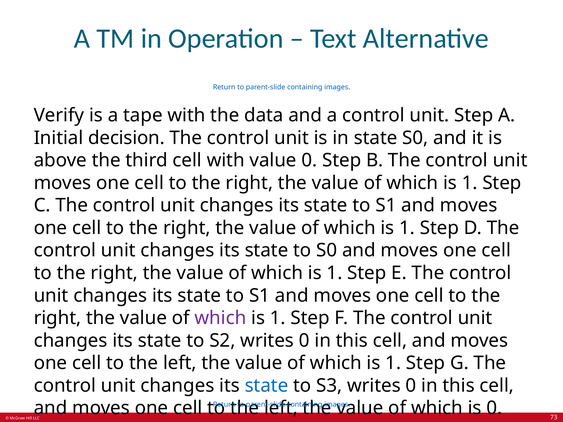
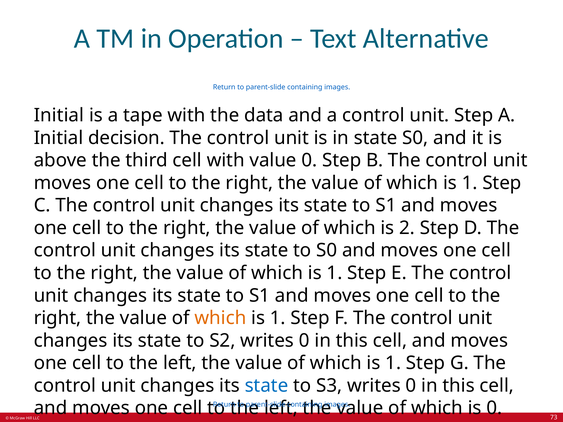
Verify: Verify -> Initial (59, 115)
1: 1 -> 2 (407, 228)
which colour: purple -> orange (220, 318)
